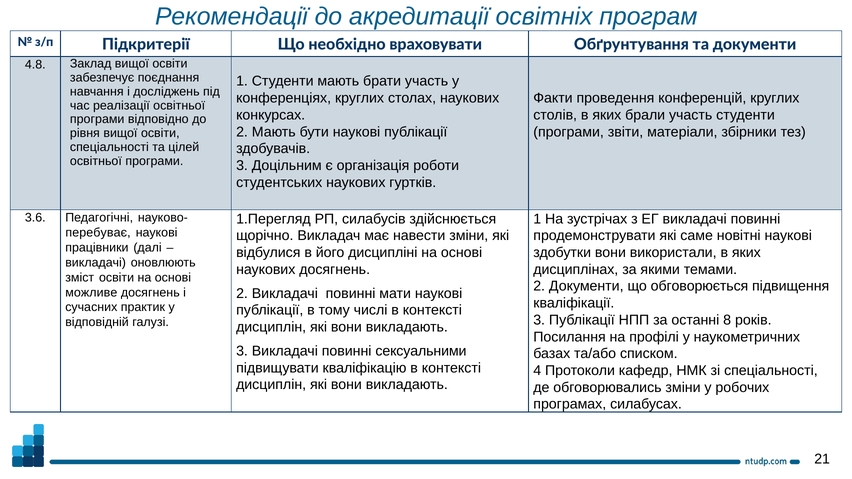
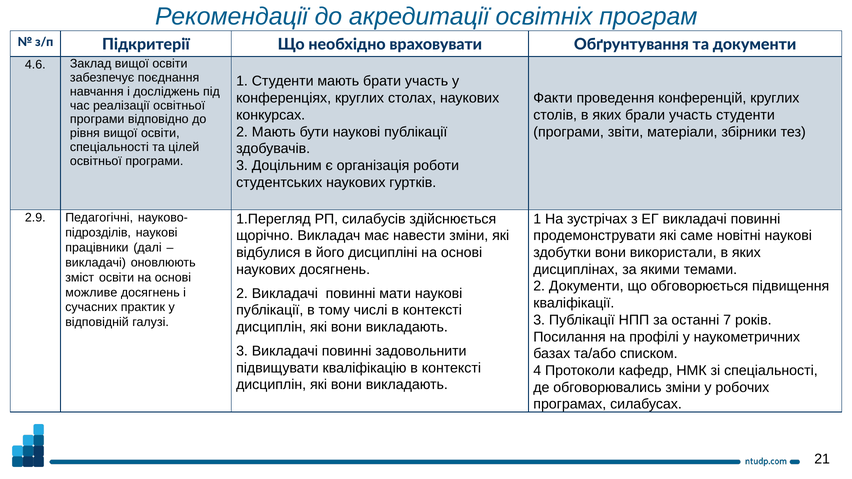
4.8: 4.8 -> 4.6 (35, 65)
3.6: 3.6 -> 2.9 (35, 218)
перебуває: перебуває -> підрозділів (98, 233)
8: 8 -> 7 (727, 320)
сексуальними: сексуальними -> задовольнити (421, 351)
